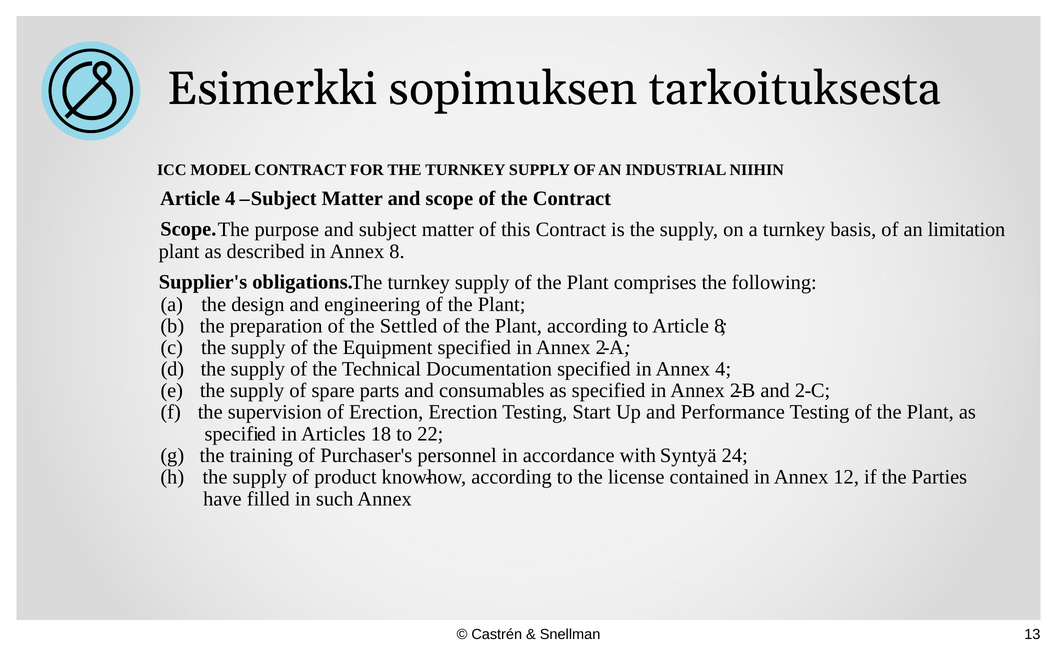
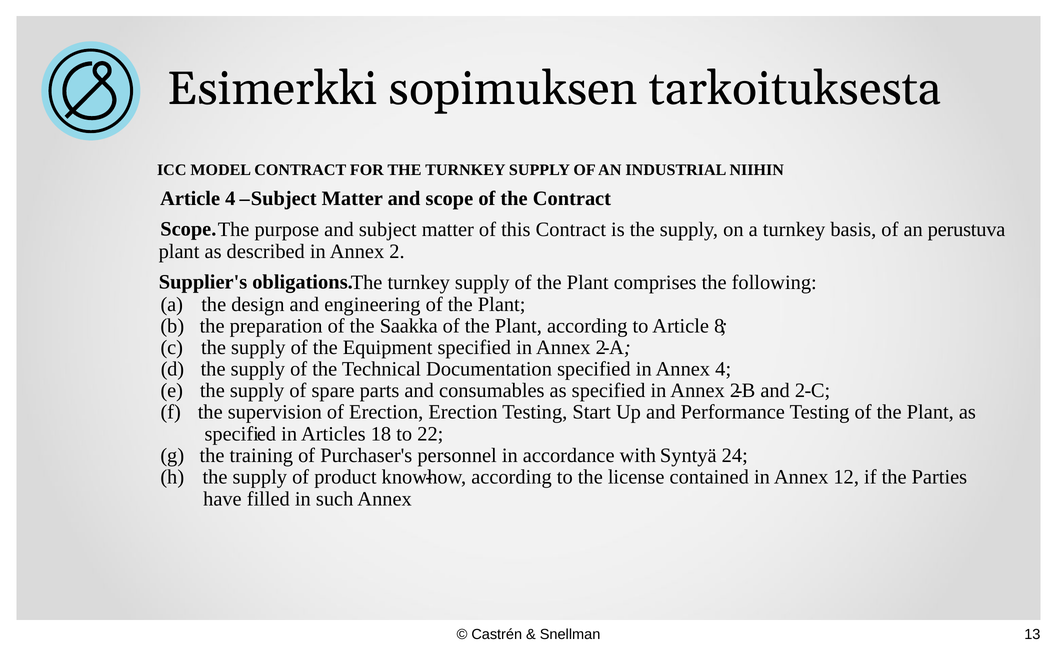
limitation: limitation -> perustuva (967, 230)
Annex 8: 8 -> 2 (397, 251)
Settled: Settled -> Saakka (409, 326)
